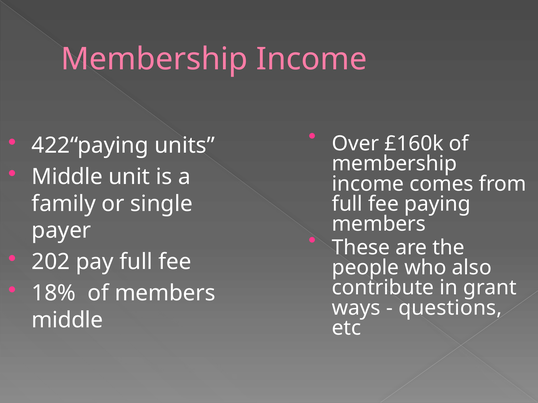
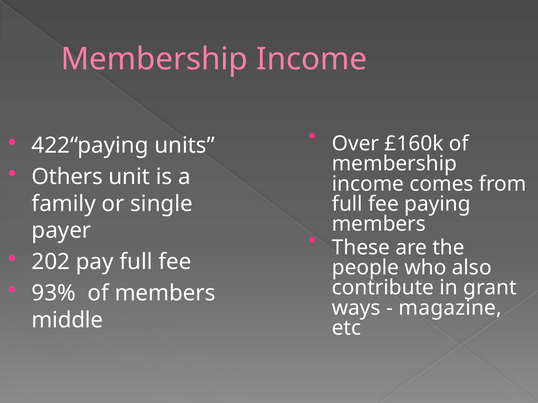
Middle: Middle -> Others (67, 177)
18%: 18% -> 93% (54, 294)
questions: questions -> magazine (450, 308)
